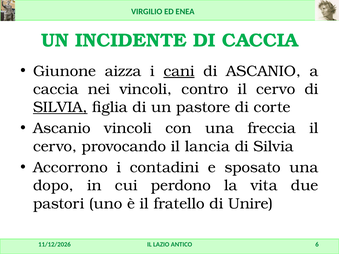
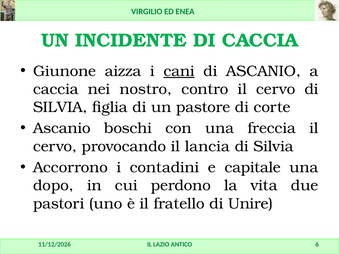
nei vincoli: vincoli -> nostro (146, 89)
SILVIA underline: present -> none (60, 107)
Ascanio vincoli: vincoli -> boschi (128, 128)
sposato: sposato -> capitale (253, 168)
